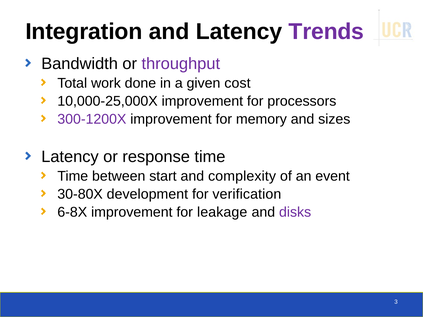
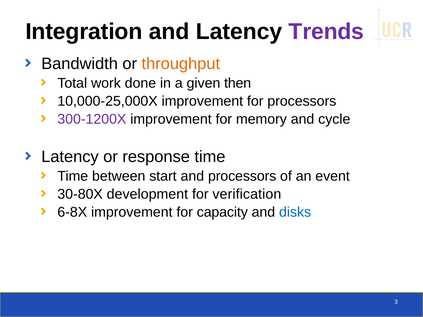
throughput colour: purple -> orange (181, 64)
cost: cost -> then (238, 83)
sizes: sizes -> cycle (334, 119)
and complexity: complexity -> processors (242, 176)
leakage: leakage -> capacity (222, 212)
disks colour: purple -> blue (295, 212)
